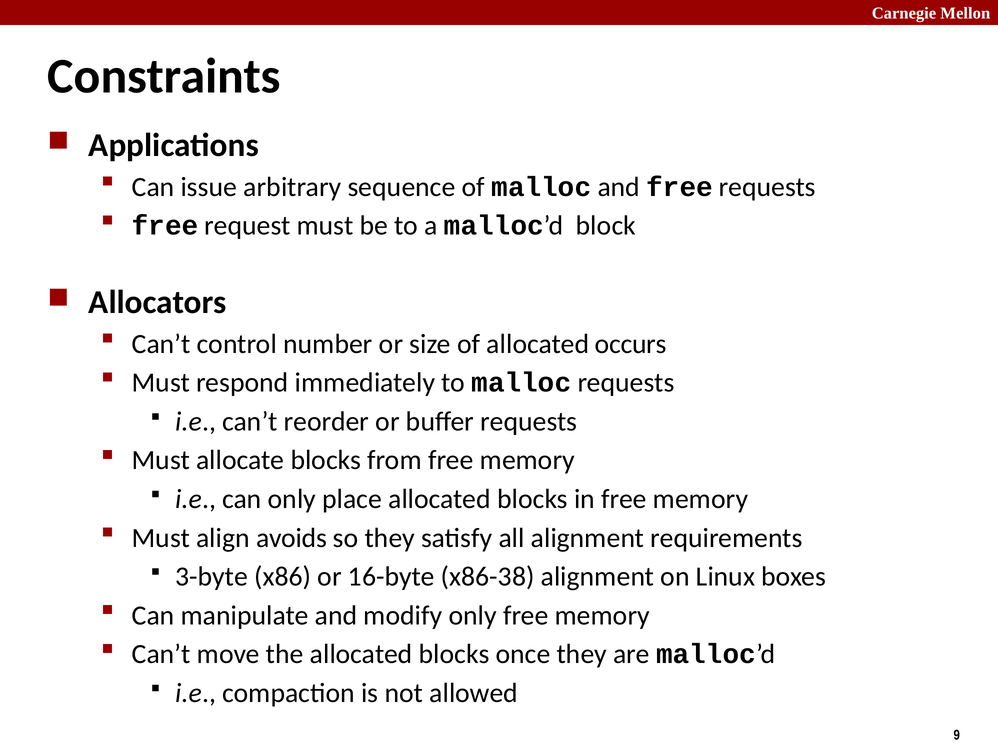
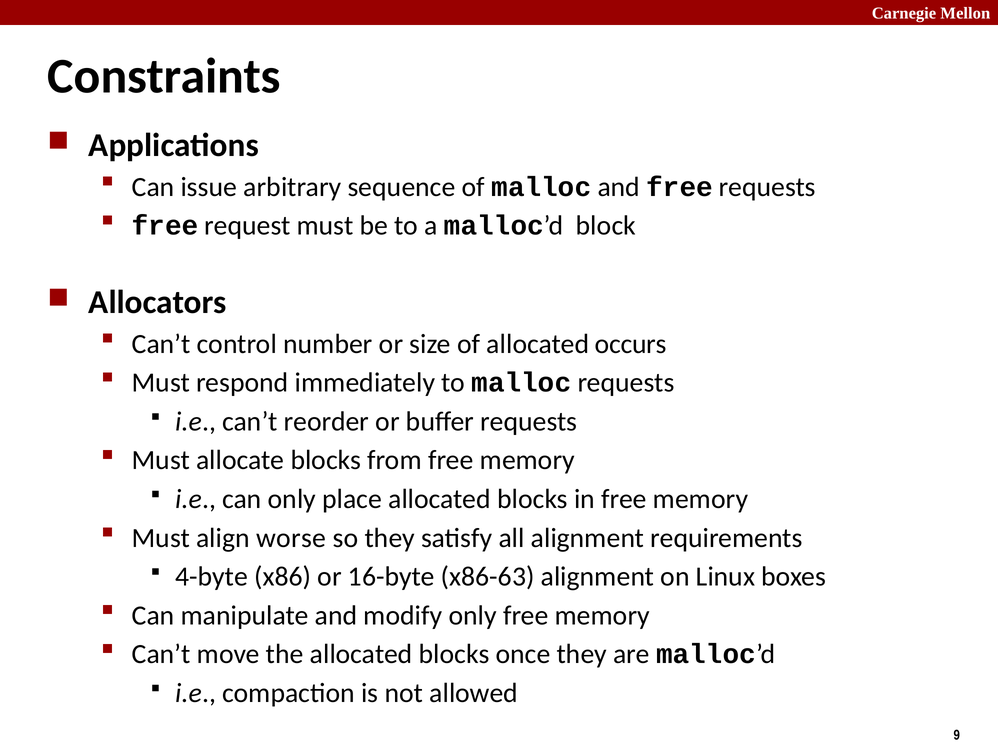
avoids: avoids -> worse (291, 538)
3-byte: 3-byte -> 4-byte (212, 577)
x86-38: x86-38 -> x86-63 (488, 577)
